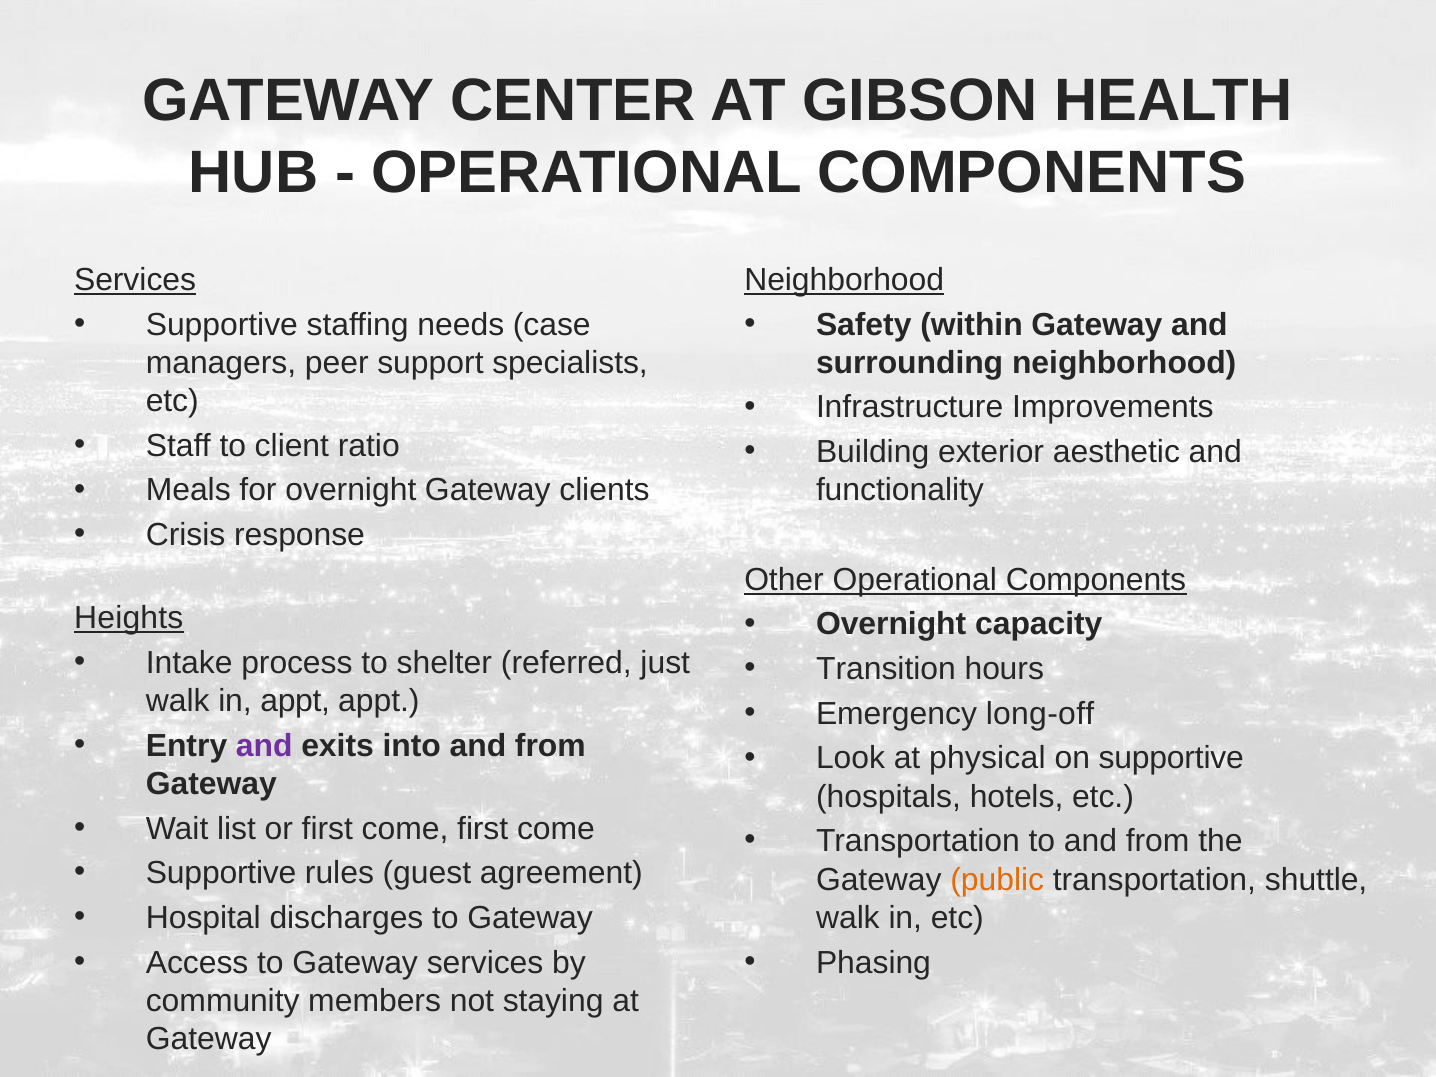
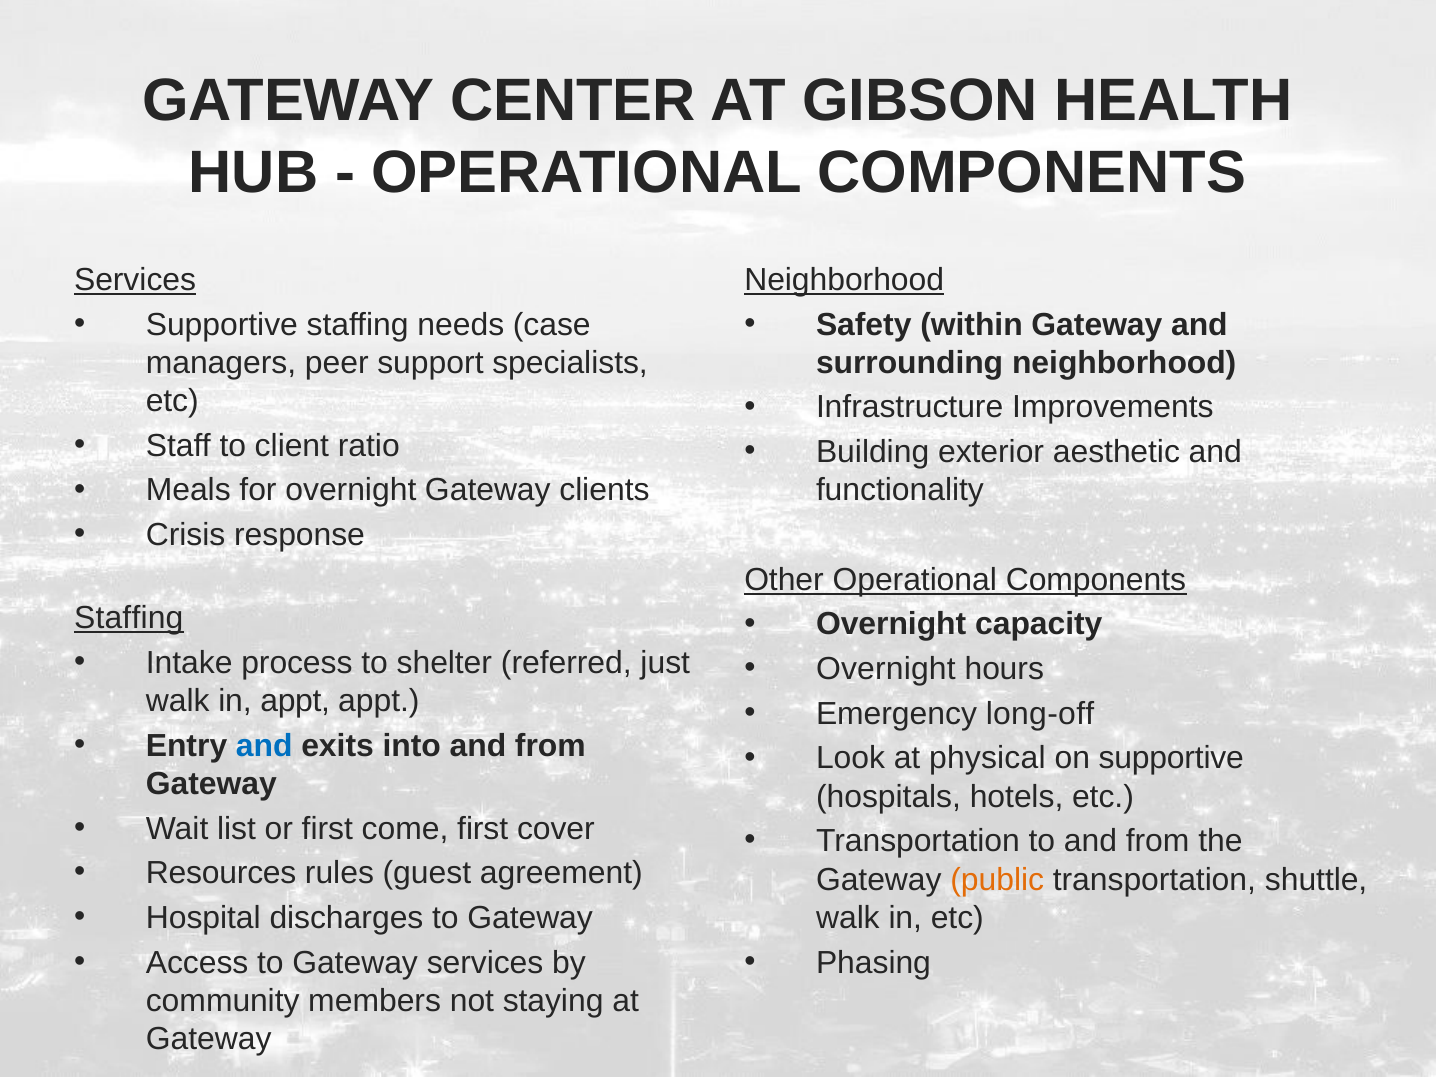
Heights: Heights -> Staffing (129, 618)
Transition: Transition -> Overnight (886, 669)
and colour: purple -> blue (264, 746)
come first come: come -> cover (556, 829)
Supportive: Supportive -> Resources (221, 873)
